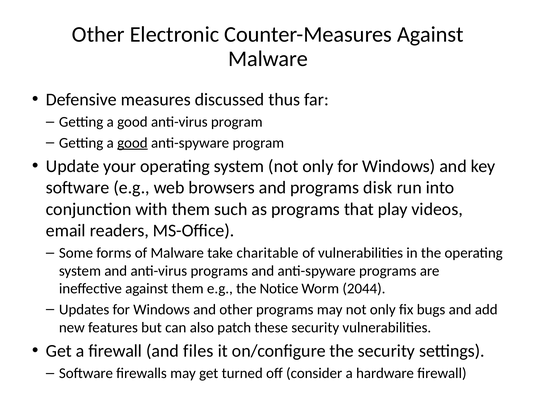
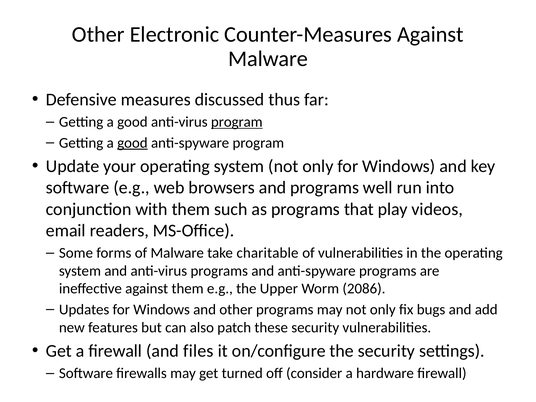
program underline: none -> present (237, 122)
disk: disk -> well (378, 188)
Notice: Notice -> Upper (279, 289)
2044: 2044 -> 2086 (364, 289)
